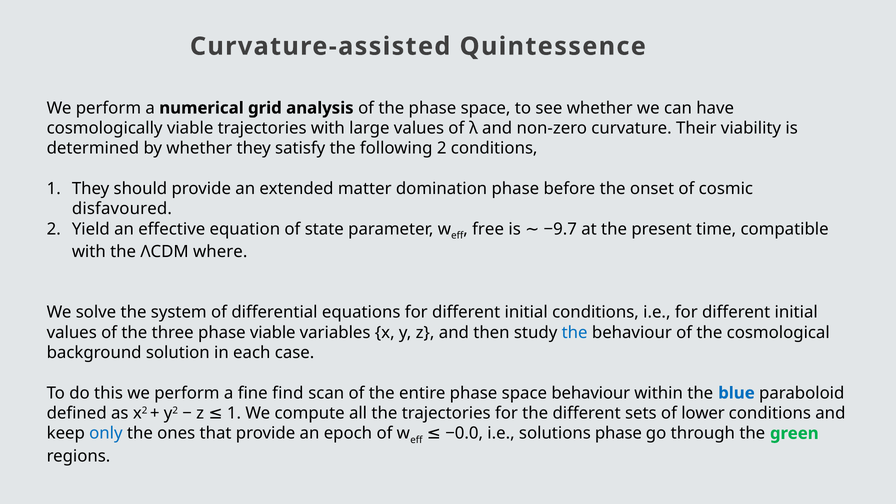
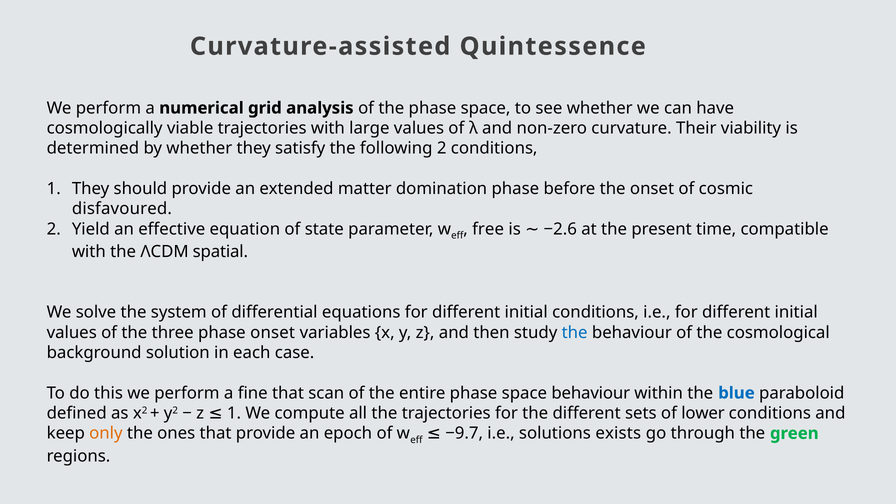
−9.7: −9.7 -> −2.6 (560, 229)
where: where -> spatial (220, 252)
phase viable: viable -> onset (273, 333)
fine find: find -> that (288, 393)
only colour: blue -> orange (106, 433)
−0.0: −0.0 -> −9.7 (464, 433)
solutions phase: phase -> exists (618, 433)
